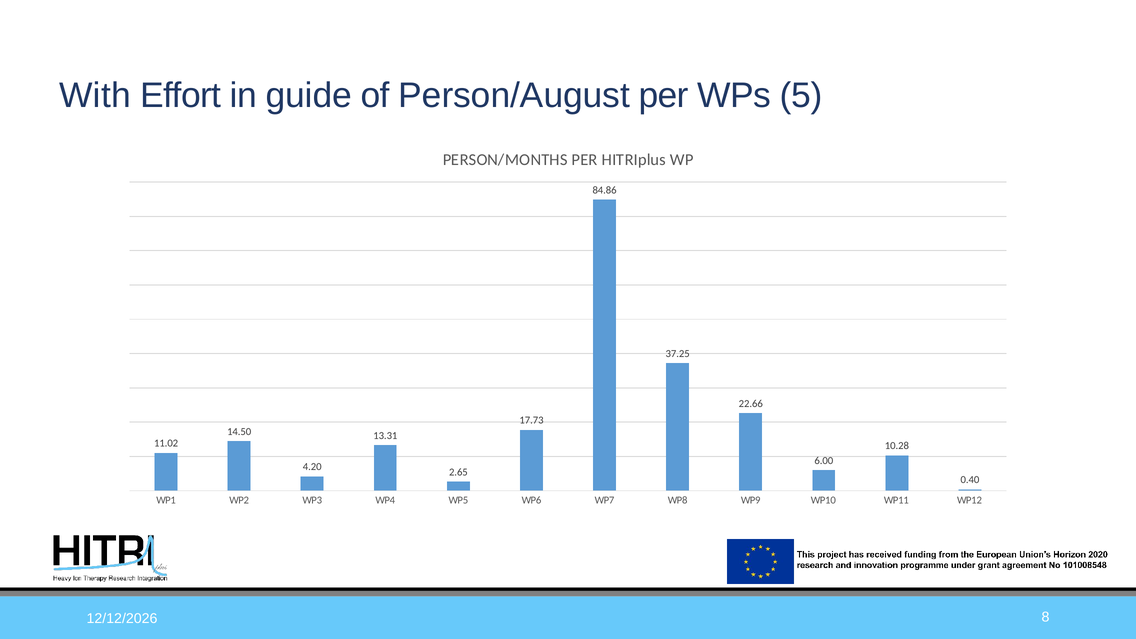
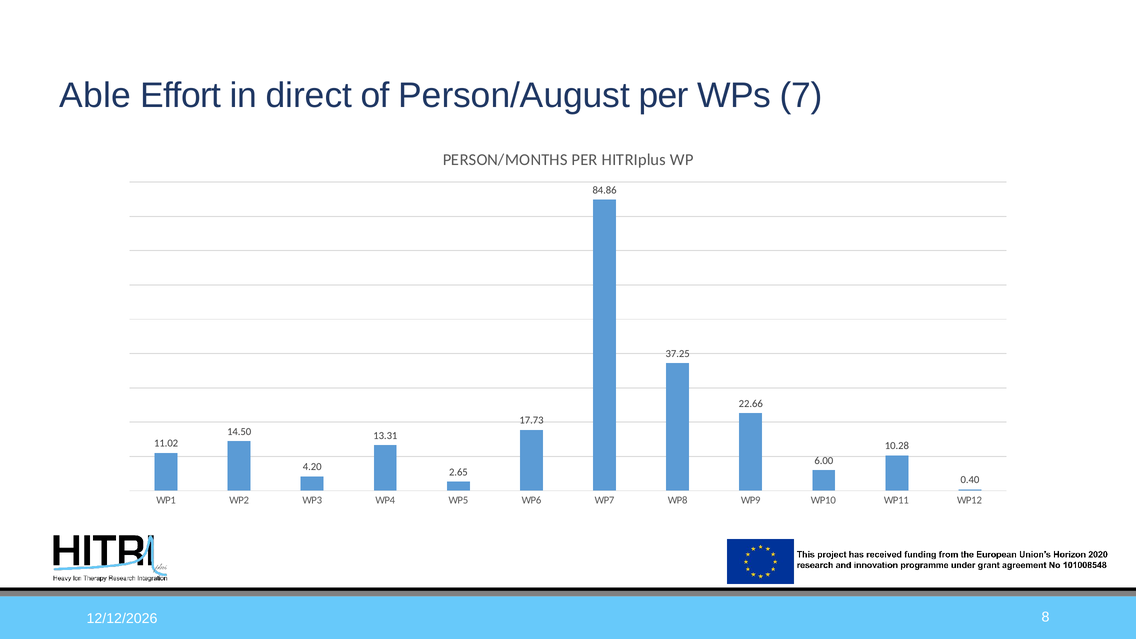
With: With -> Able (95, 96)
guide: guide -> direct (309, 96)
5: 5 -> 7 (801, 96)
